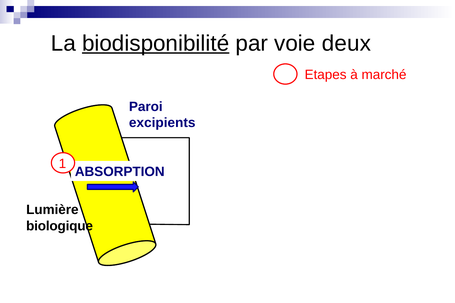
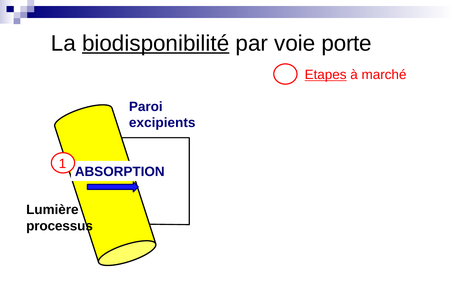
deux: deux -> porte (347, 43)
Etapes underline: none -> present (326, 75)
biologique: biologique -> processus (60, 226)
